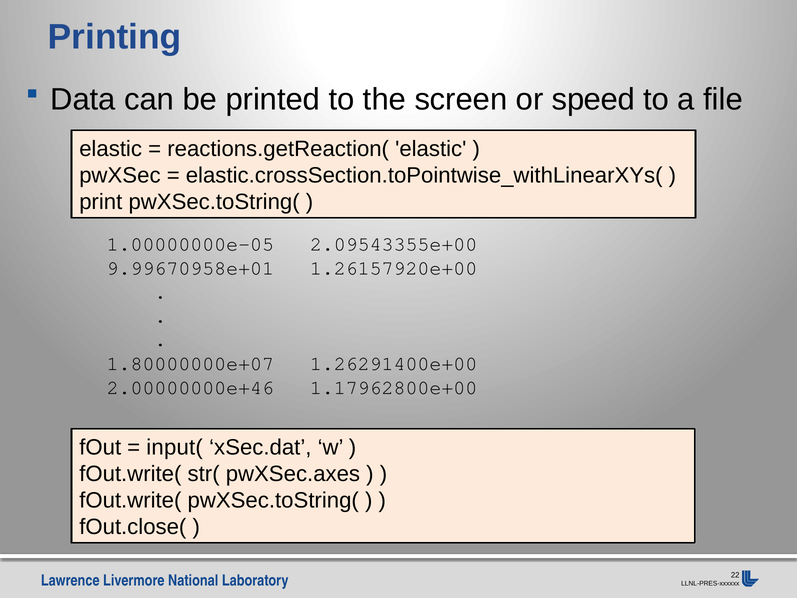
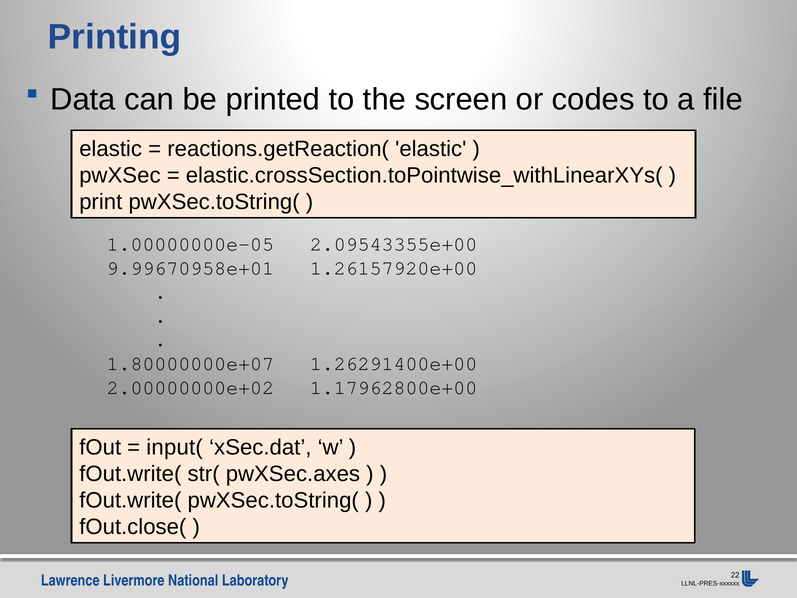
speed: speed -> codes (593, 99)
2.00000000e+46: 2.00000000e+46 -> 2.00000000e+02 (190, 388)
